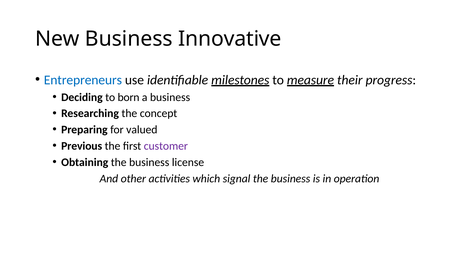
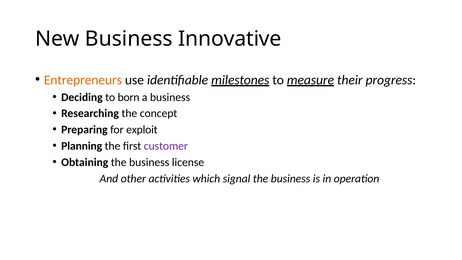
Entrepreneurs colour: blue -> orange (83, 80)
valued: valued -> exploit (142, 130)
Previous: Previous -> Planning (82, 146)
